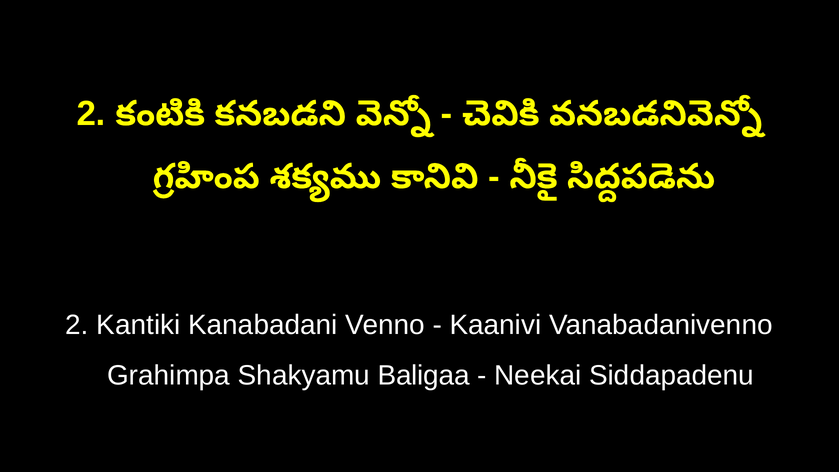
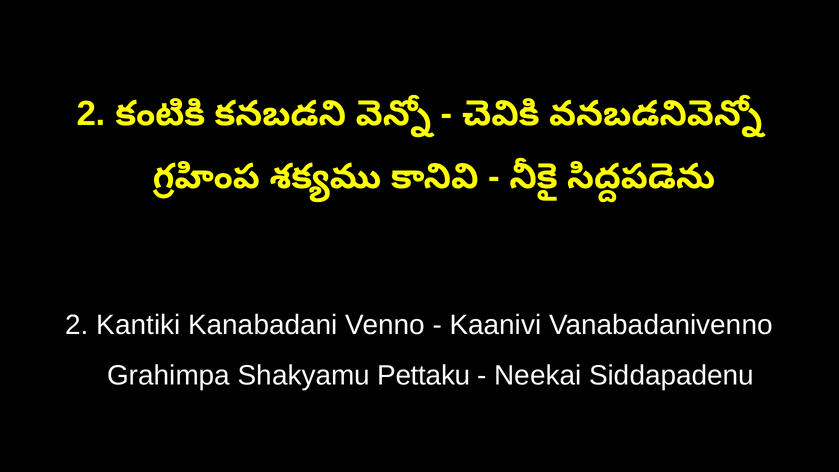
Baligaa: Baligaa -> Pettaku (424, 375)
